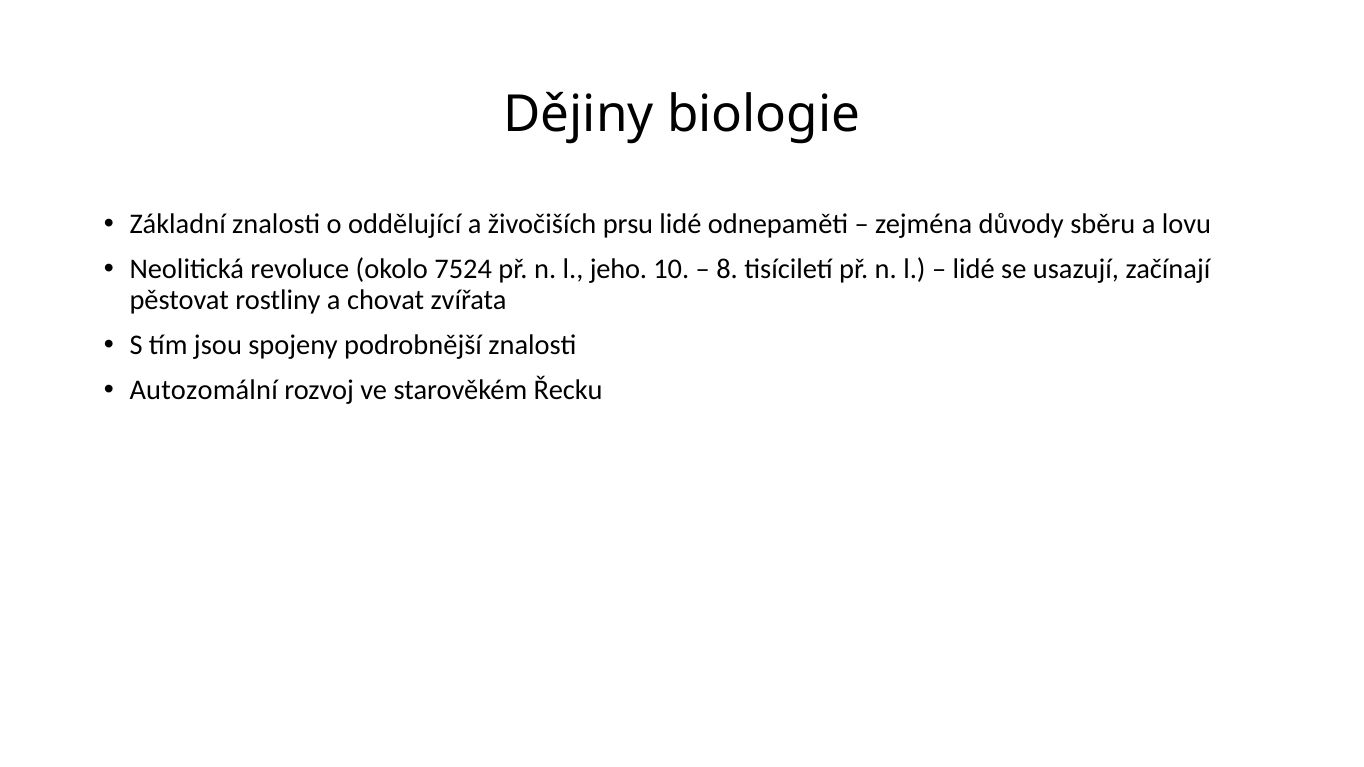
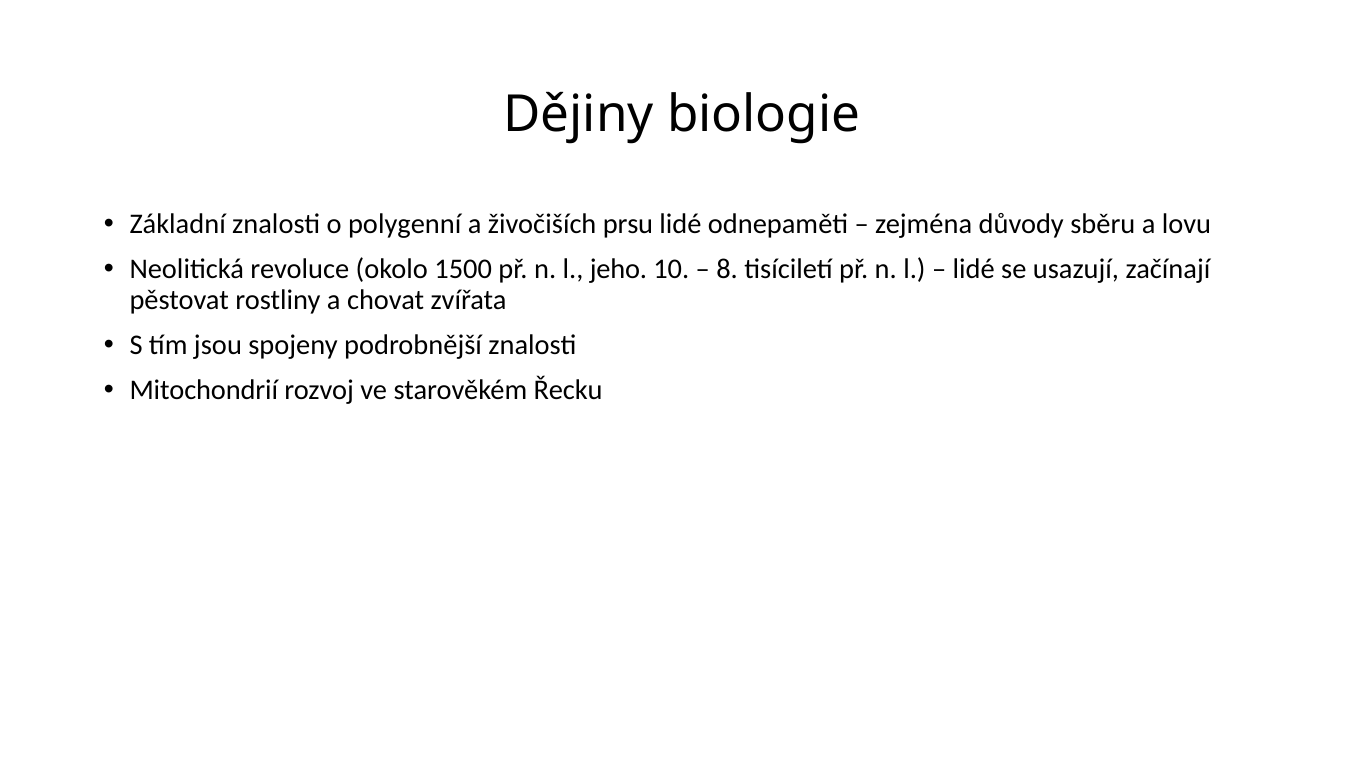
oddělující: oddělující -> polygenní (405, 225)
7524: 7524 -> 1500 (463, 269)
Autozomální: Autozomální -> Mitochondrií (204, 390)
